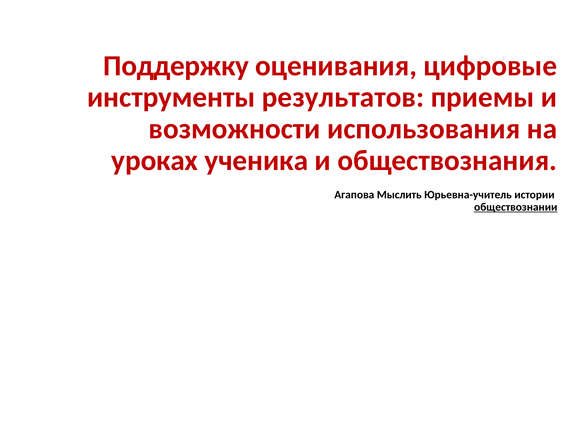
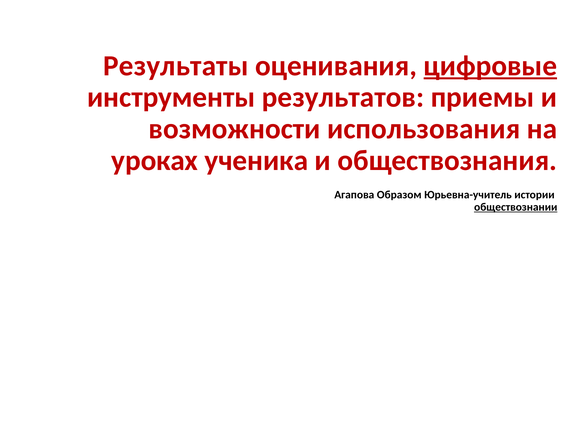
Поддержку: Поддержку -> Результаты (176, 66)
цифровые underline: none -> present (490, 66)
Мыслить: Мыслить -> Образом (399, 195)
